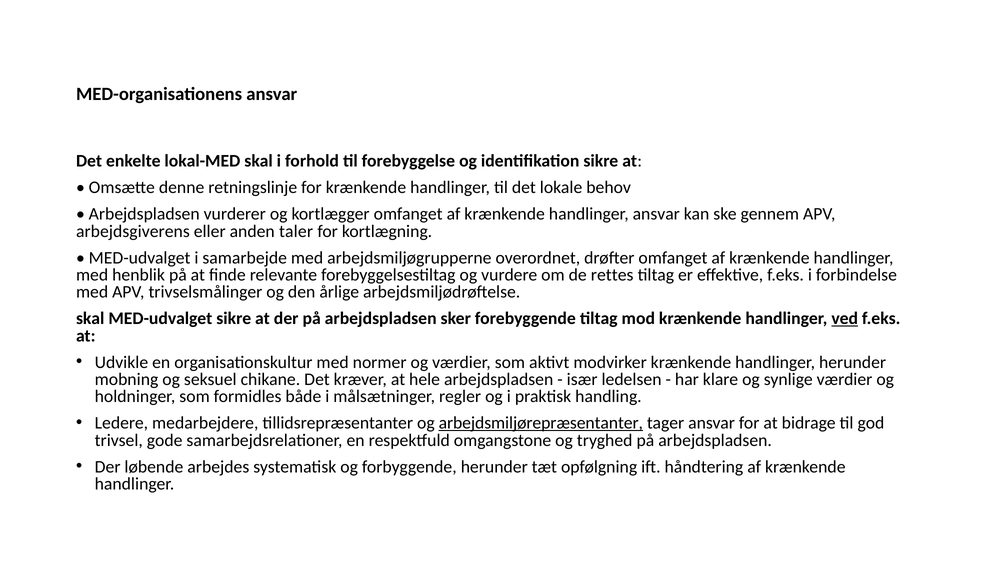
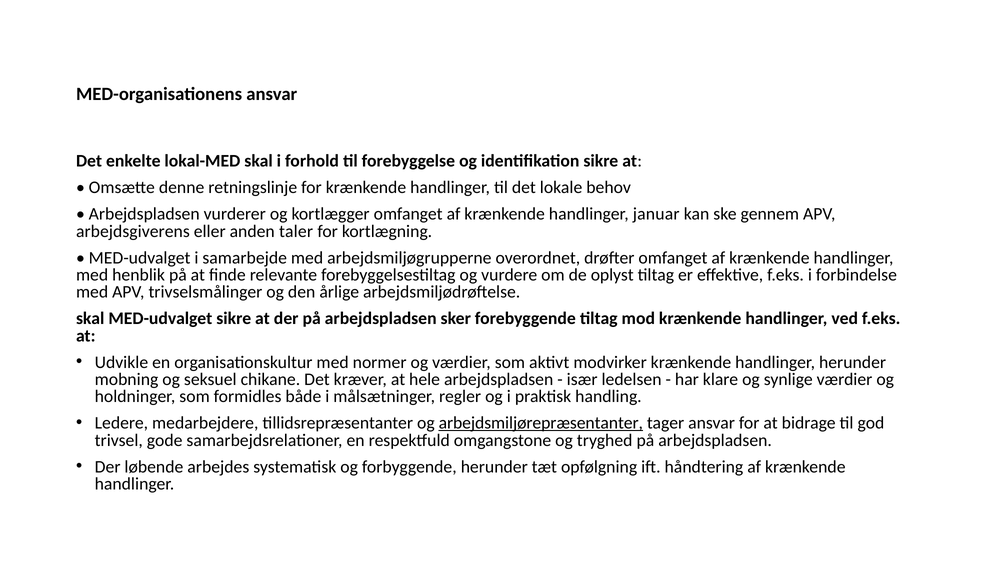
handlinger ansvar: ansvar -> januar (656, 214)
rettes: rettes -> oplyst (612, 275)
ved underline: present -> none (845, 318)
